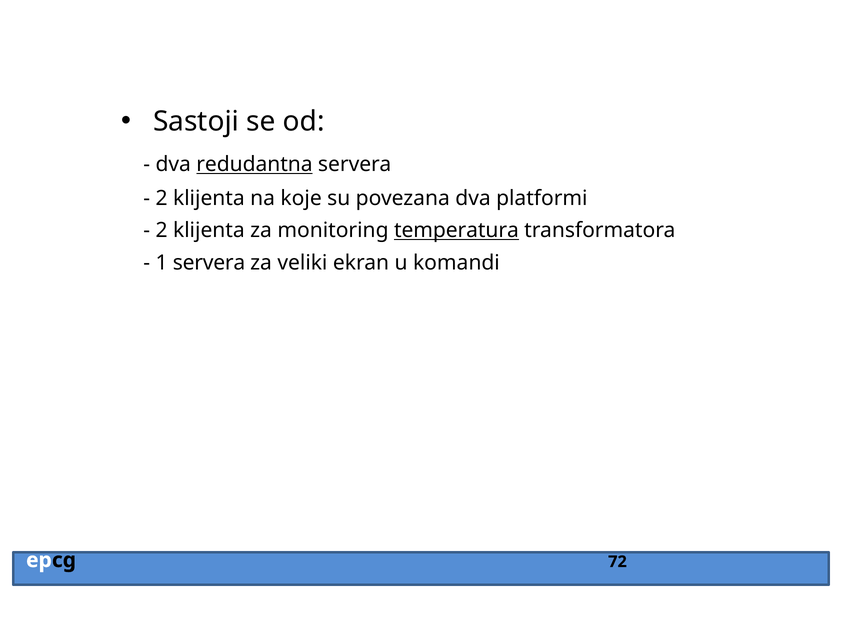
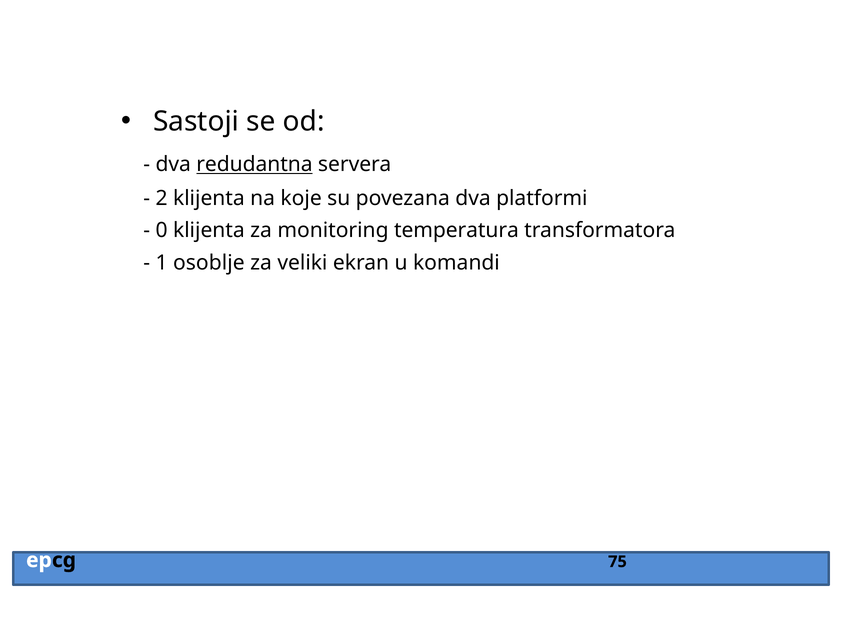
2: 2 -> 0 (162, 231)
temperatura underline: present -> none (456, 231)
1 servera: servera -> osoblje (209, 263)
72: 72 -> 75 (618, 562)
